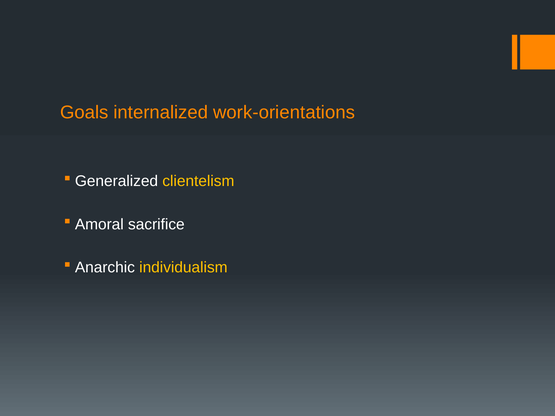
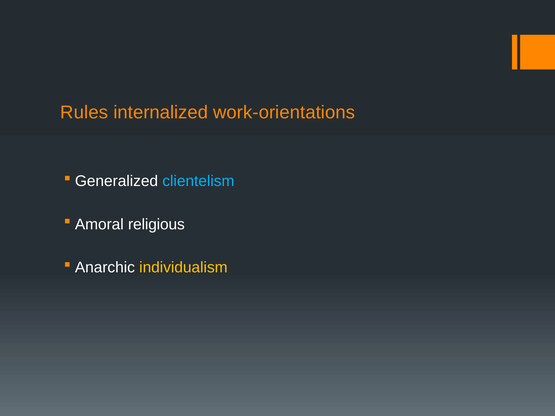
Goals: Goals -> Rules (84, 112)
clientelism colour: yellow -> light blue (198, 181)
sacrifice: sacrifice -> religious (156, 224)
